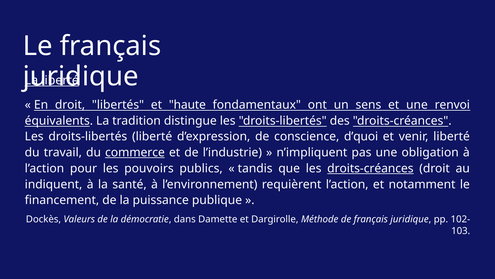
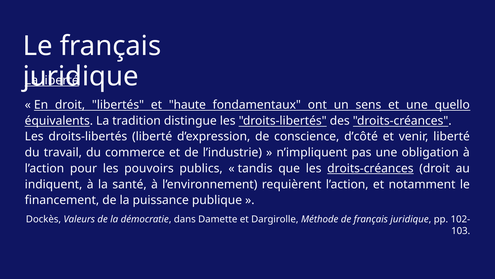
renvoi: renvoi -> quello (452, 105)
d’quoi: d’quoi -> d’côté (361, 136)
commerce underline: present -> none (135, 152)
